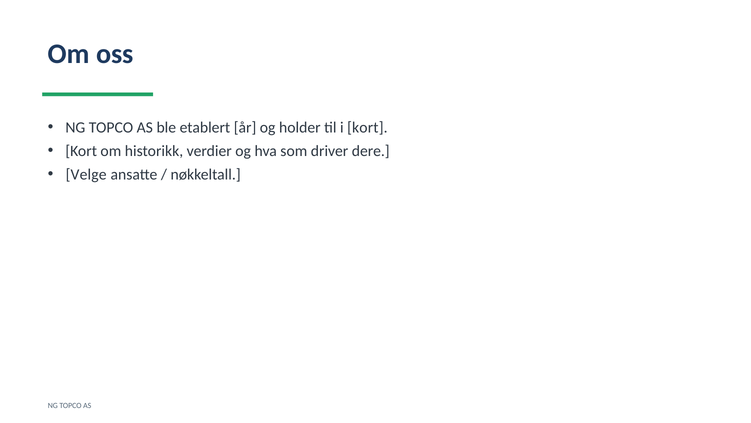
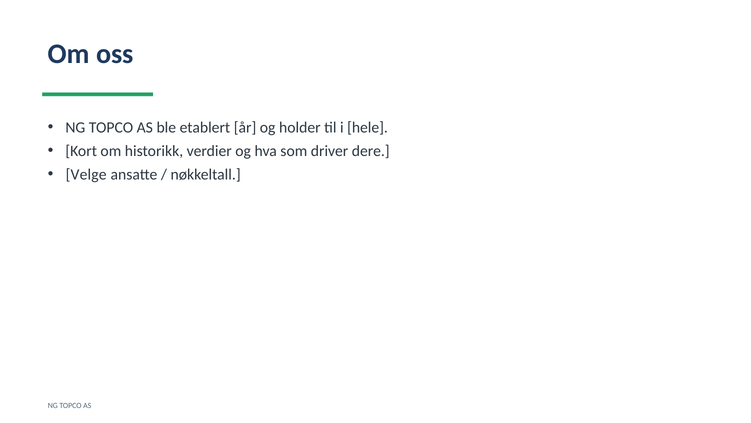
i kort: kort -> hele (368, 127)
